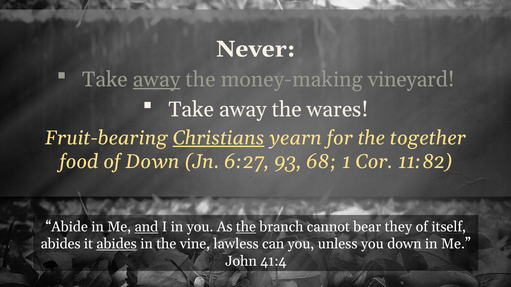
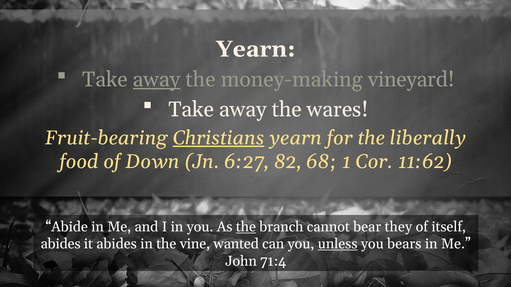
Never: Never -> Yearn (256, 49)
together: together -> liberally (428, 138)
93: 93 -> 82 (288, 162)
11:82: 11:82 -> 11:62 (425, 162)
and underline: present -> none (146, 227)
abides underline: present -> none (117, 244)
lawless: lawless -> wanted (236, 244)
unless underline: none -> present (338, 244)
you down: down -> bears (404, 244)
41:4: 41:4 -> 71:4 (273, 261)
